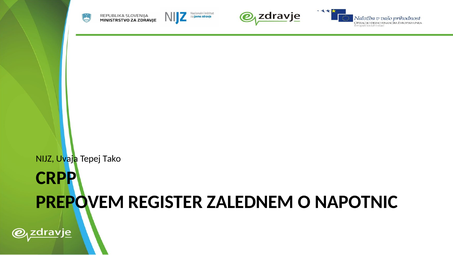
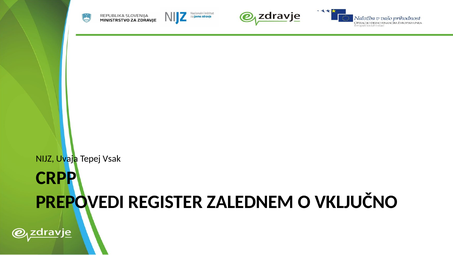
Tako: Tako -> Vsak (112, 159)
PREPOVEM: PREPOVEM -> PREPOVEDI (80, 202)
NAPOTNIC: NAPOTNIC -> VKLJUČNO (356, 202)
